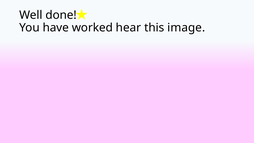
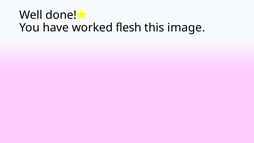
hear: hear -> flesh (129, 28)
